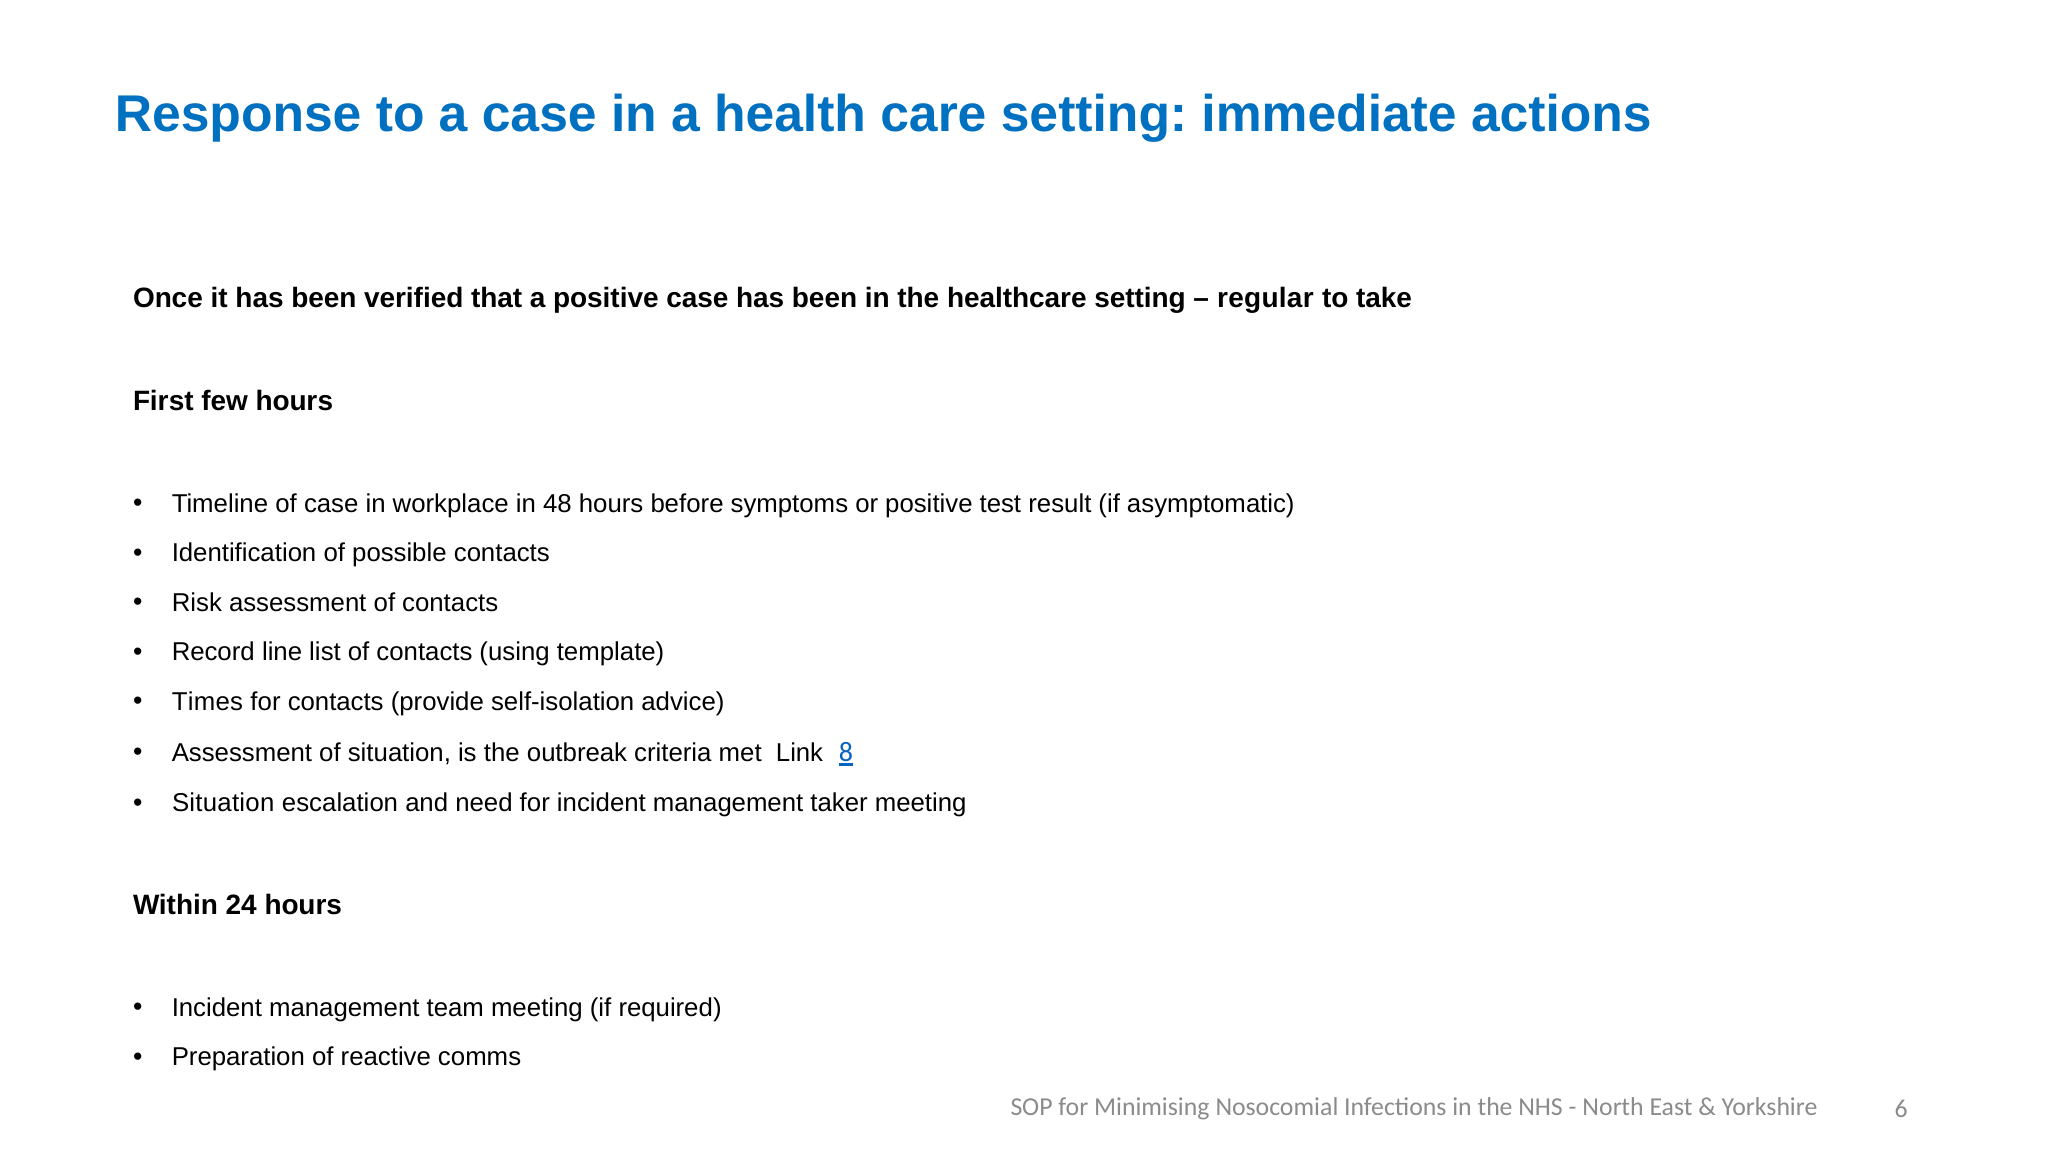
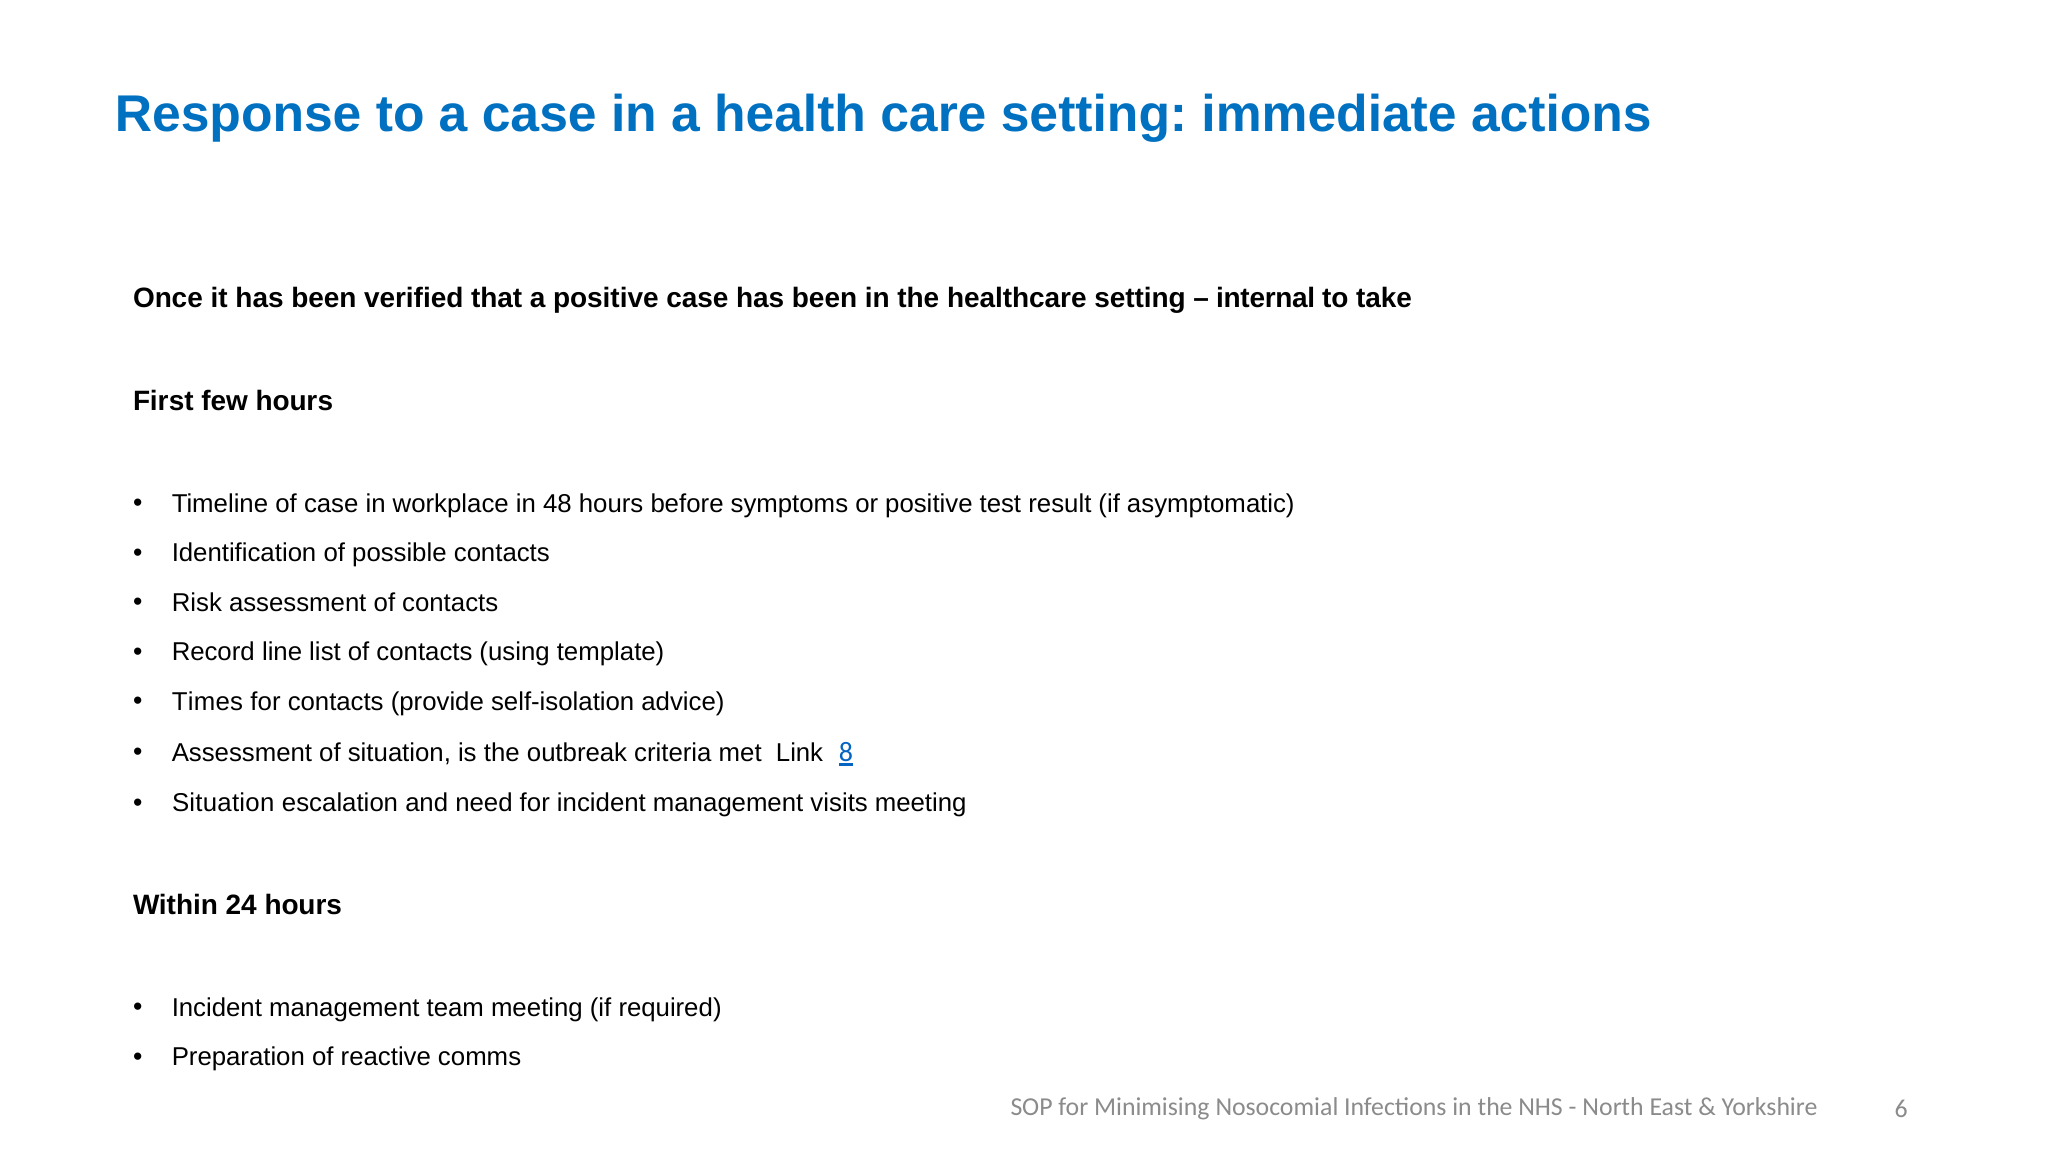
regular: regular -> internal (1266, 298)
taker: taker -> visits (839, 803)
